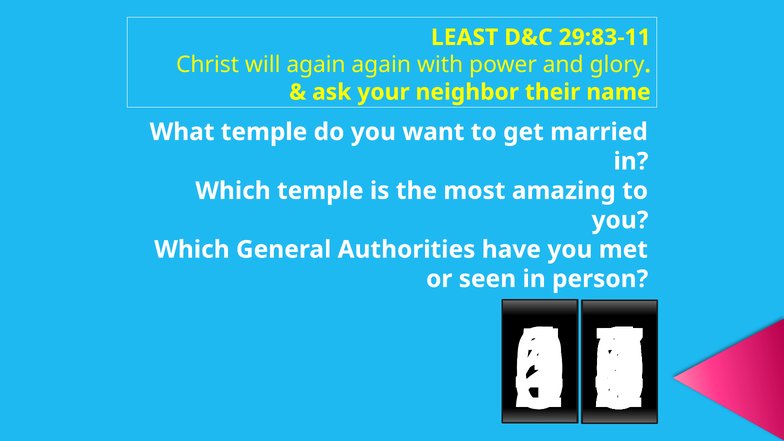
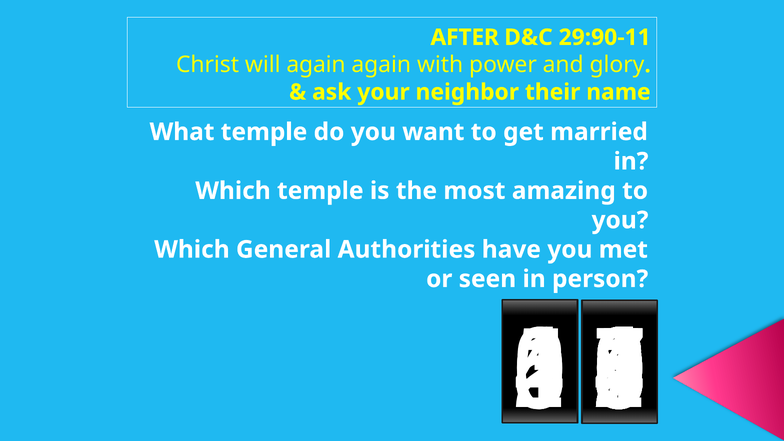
LEAST: LEAST -> AFTER (465, 37)
29:83-11: 29:83-11 -> 29:90-11 (605, 37)
